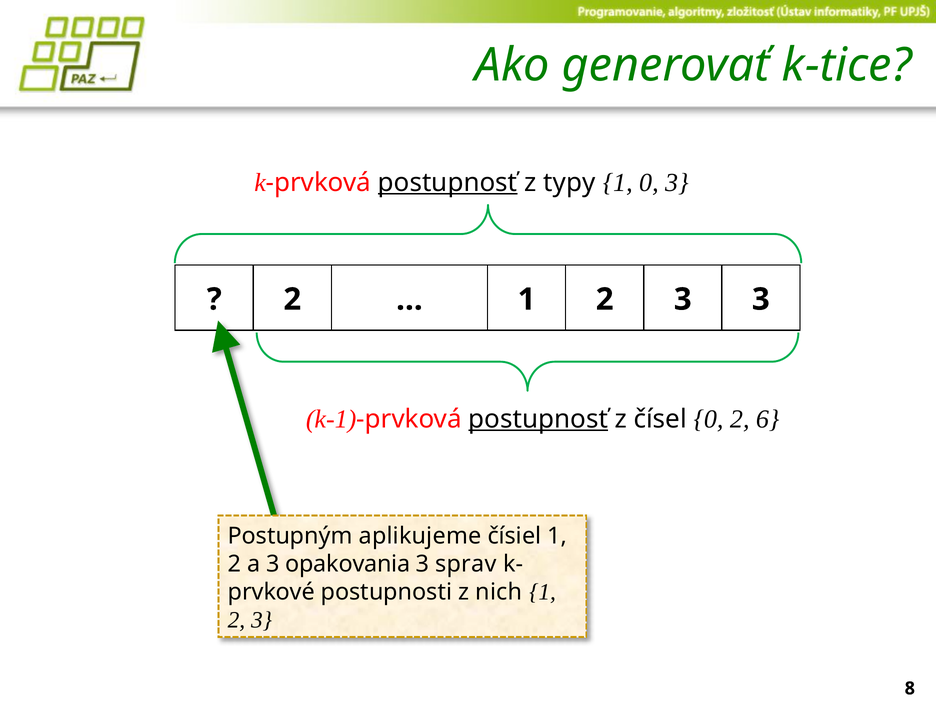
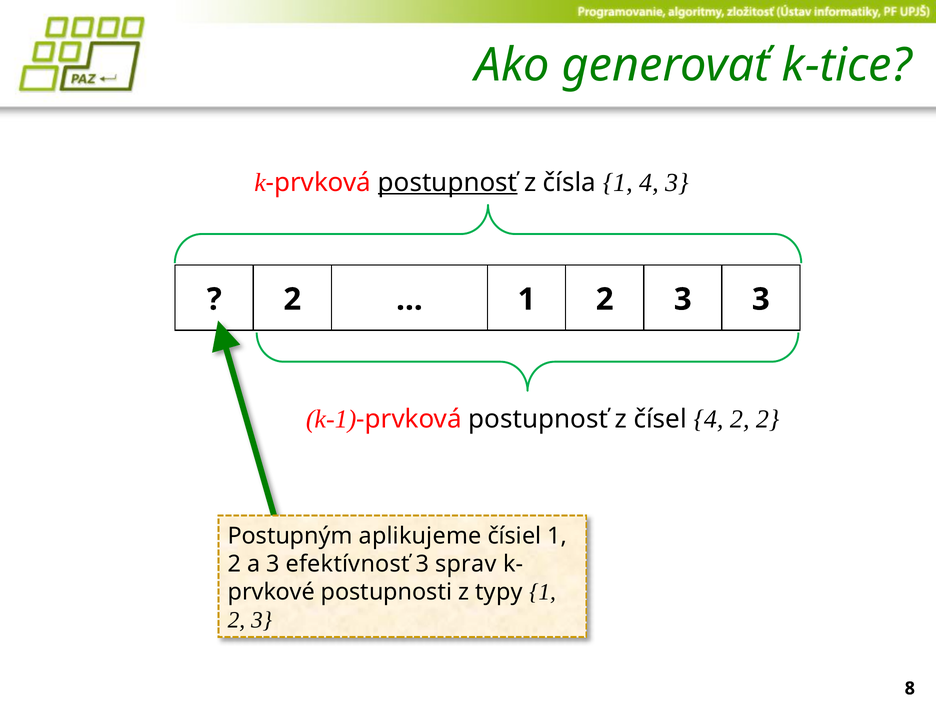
typy: typy -> čísla (569, 183)
1 0: 0 -> 4 (649, 183)
postupnosť underline: present -> none (538, 419)
čísel 0: 0 -> 4 (709, 419)
2 6: 6 -> 2 (768, 419)
opakovania: opakovania -> efektívnosť (348, 564)
nich: nich -> typy (499, 592)
